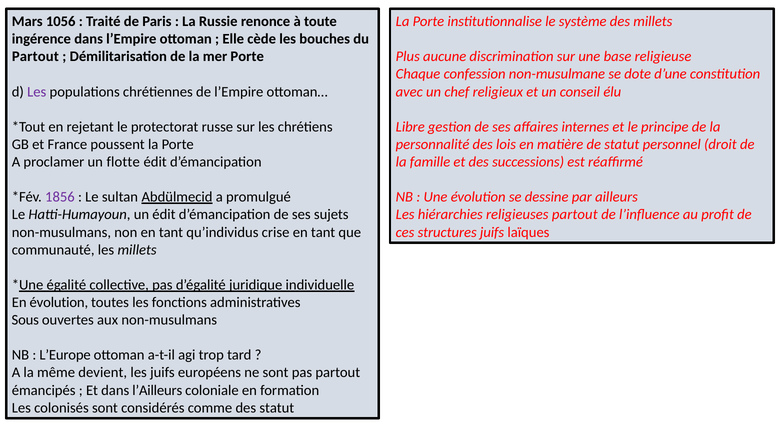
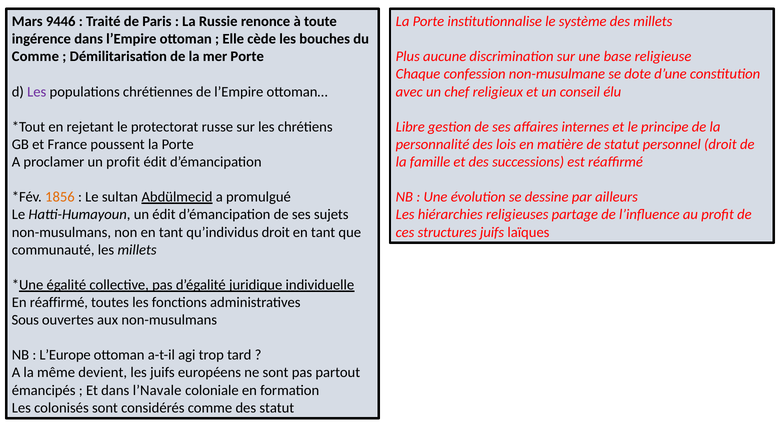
1056: 1056 -> 9446 (61, 21)
Partout: Partout -> Comme (35, 57)
un flotte: flotte -> profit (123, 162)
1856 colour: purple -> orange (60, 197)
religieuses partout: partout -> partage (575, 215)
qu’individus crise: crise -> droit (276, 232)
En évolution: évolution -> réaffirmé (59, 302)
l’Ailleurs: l’Ailleurs -> l’Navale (157, 390)
